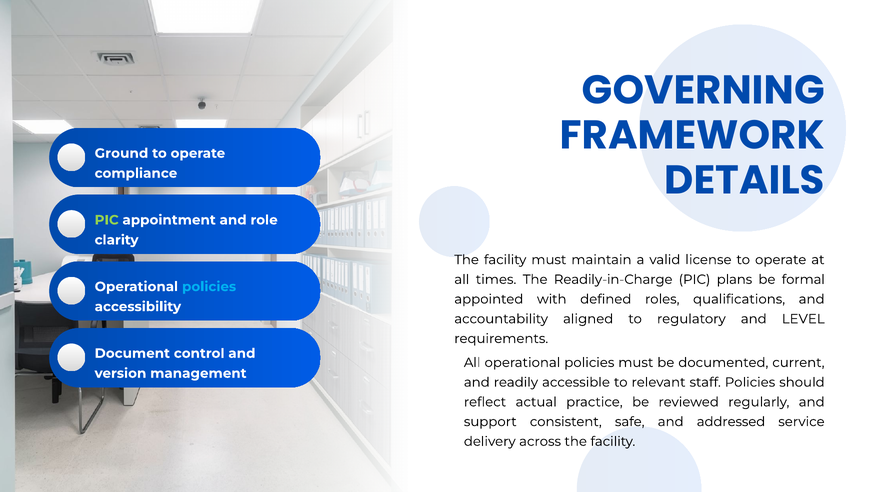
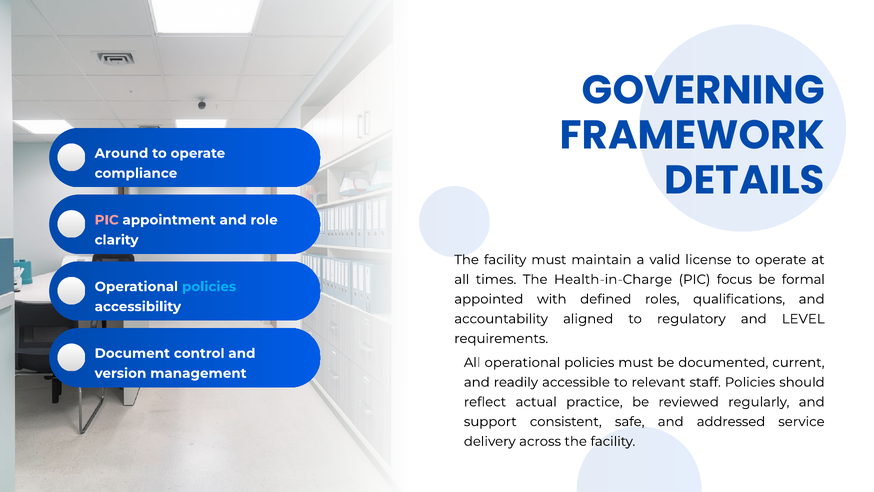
Ground: Ground -> Around (121, 153)
PIC colour: light green -> pink (107, 220)
Readily-in-Charge: Readily-in-Charge -> Health-in-Charge (613, 279)
plans: plans -> focus (734, 279)
